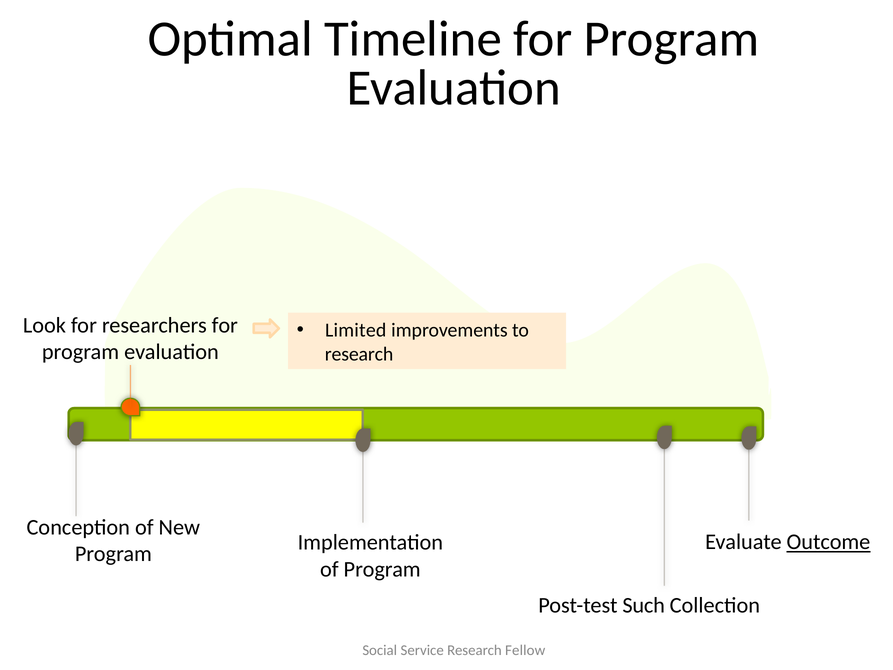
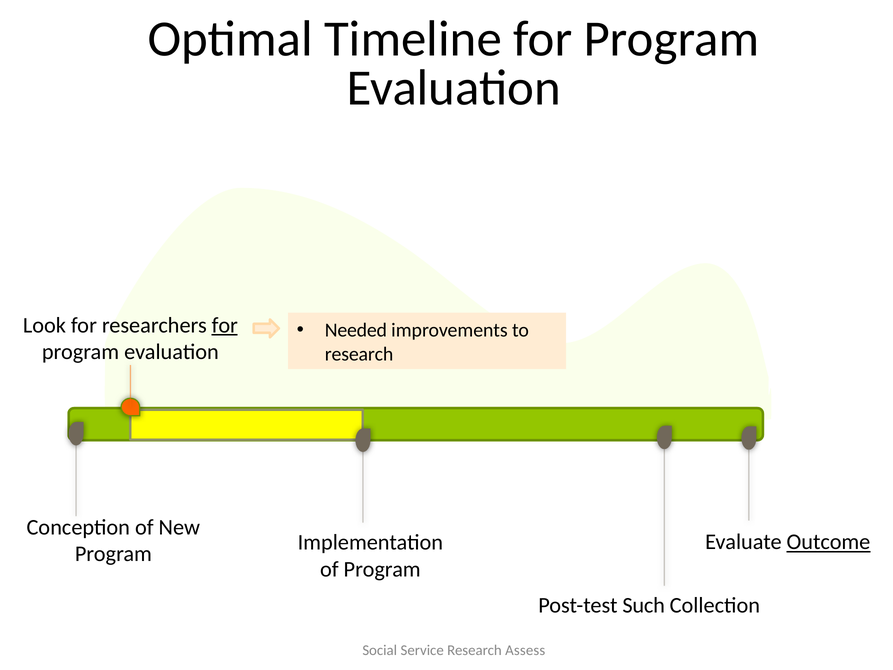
for underline: none -> present (225, 325)
Limited: Limited -> Needed (356, 330)
Fellow: Fellow -> Assess (525, 650)
